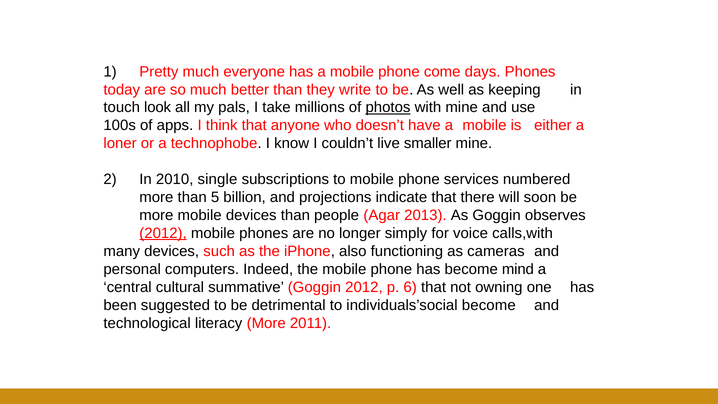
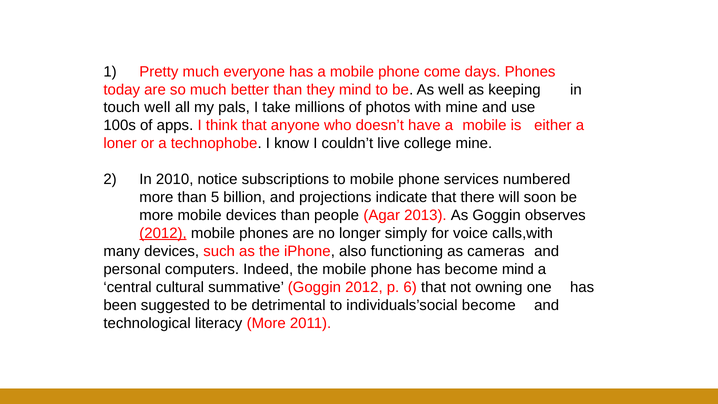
they write: write -> mind (355, 90)
touch look: look -> well (157, 107)
photos underline: present -> none (388, 107)
smaller: smaller -> college (428, 143)
single: single -> notice (218, 179)
